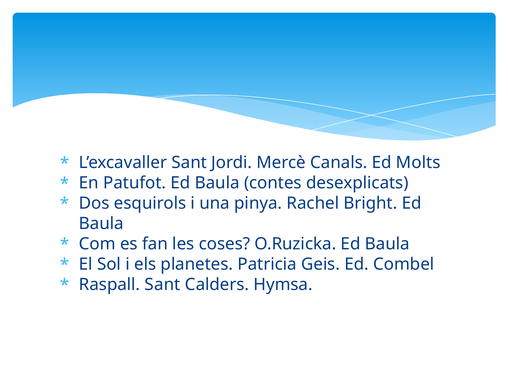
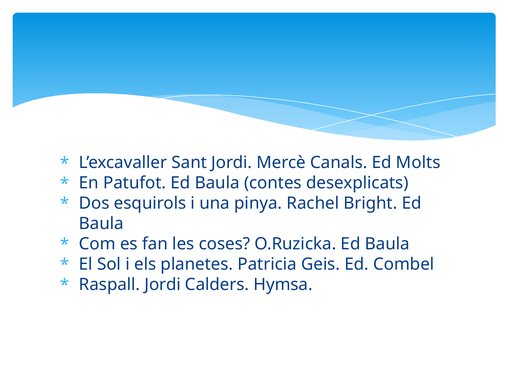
Raspall Sant: Sant -> Jordi (163, 284)
